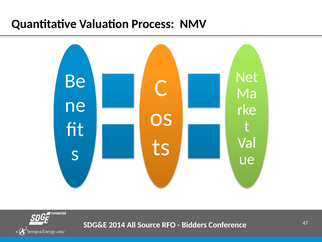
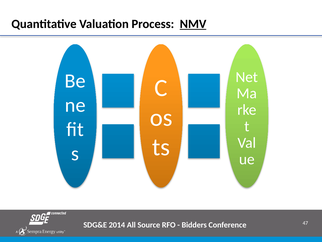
NMV underline: none -> present (193, 24)
